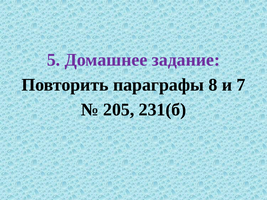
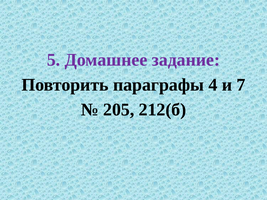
8: 8 -> 4 (213, 85)
231(б: 231(б -> 212(б (162, 110)
